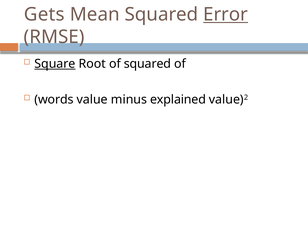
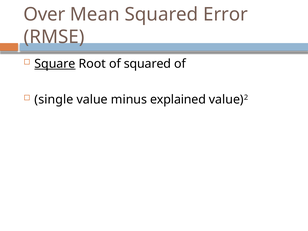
Gets: Gets -> Over (44, 14)
Error underline: present -> none (226, 14)
words: words -> single (54, 99)
